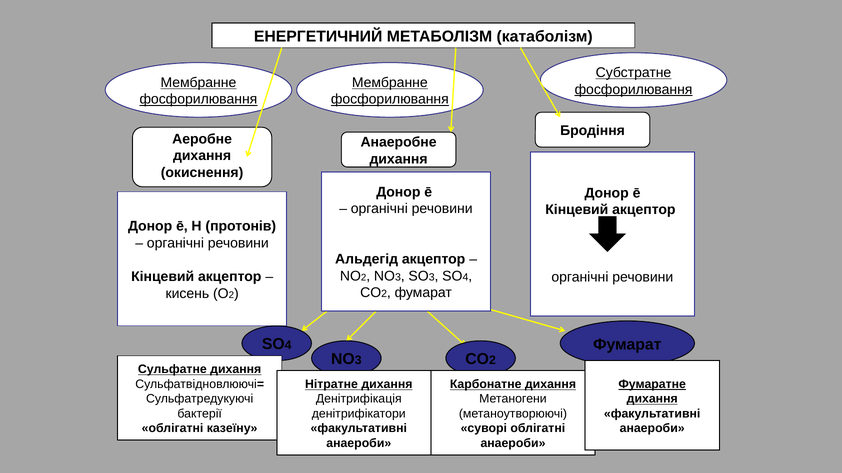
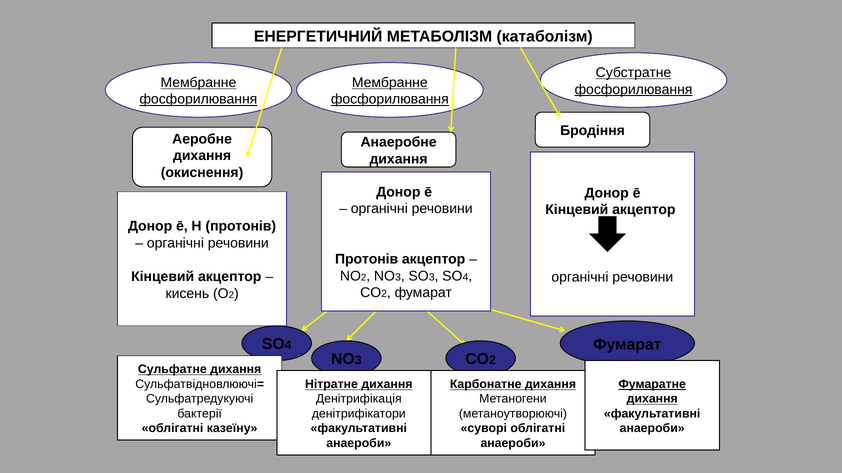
Альдегід: Альдегід -> Протонів (367, 260)
